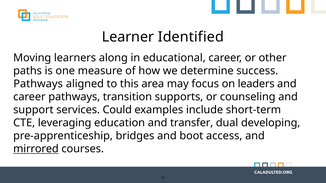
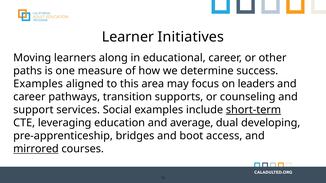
Identified: Identified -> Initiatives (191, 37)
Pathways: Pathways -> Examples (38, 84)
Could: Could -> Social (117, 110)
short-term underline: none -> present (253, 110)
transfer: transfer -> average (192, 123)
